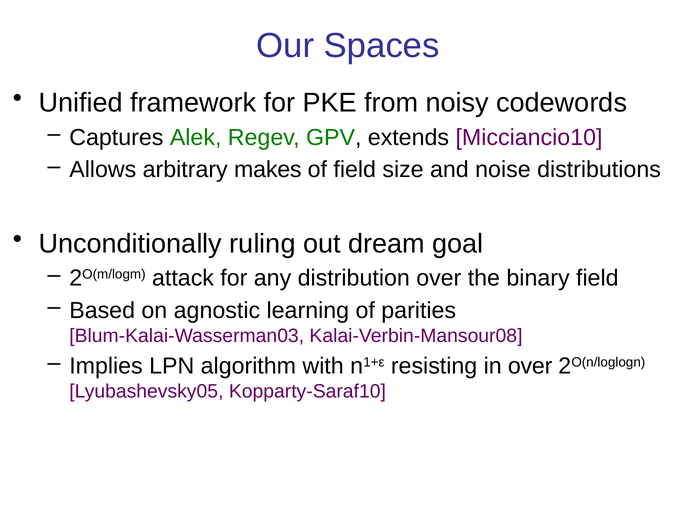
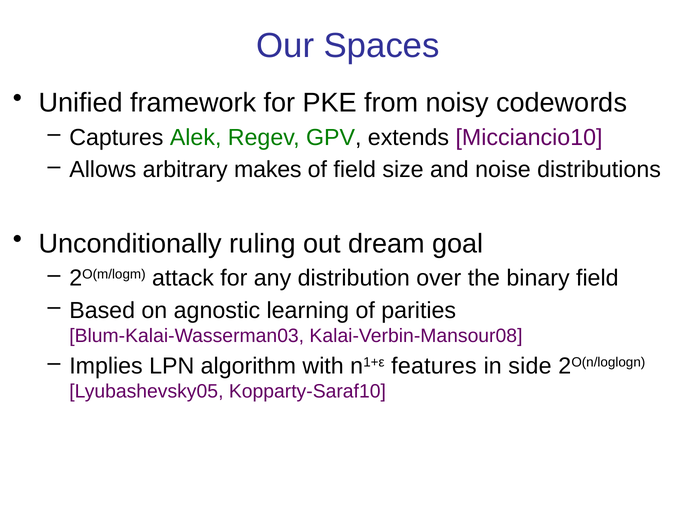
resisting: resisting -> features (434, 366)
in over: over -> side (530, 366)
